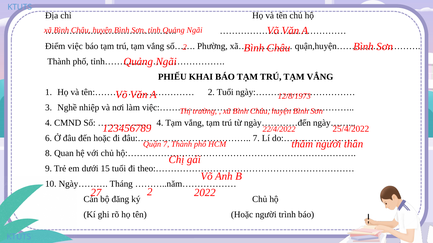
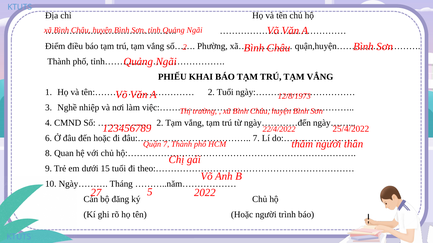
việc: việc -> điều (75, 46)
4: 4 -> 2 (160, 123)
27 2: 2 -> 5 (150, 192)
